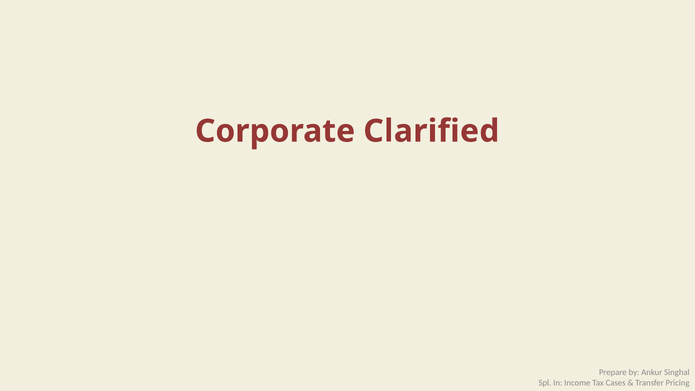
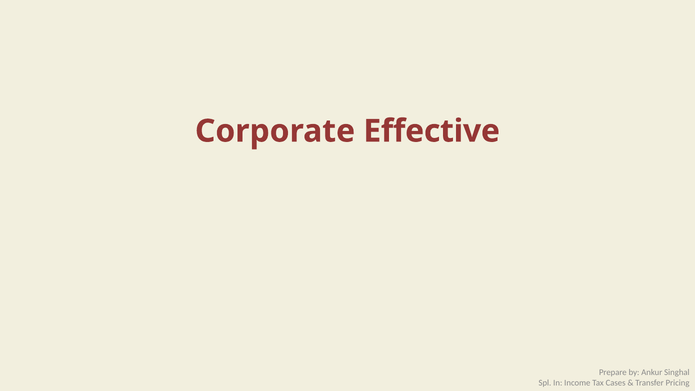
Clarified: Clarified -> Effective (432, 131)
